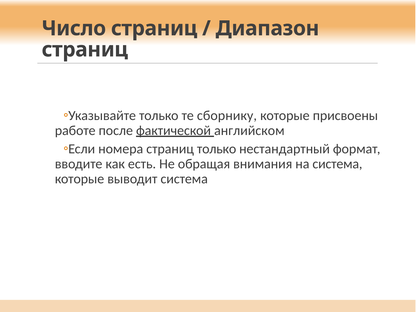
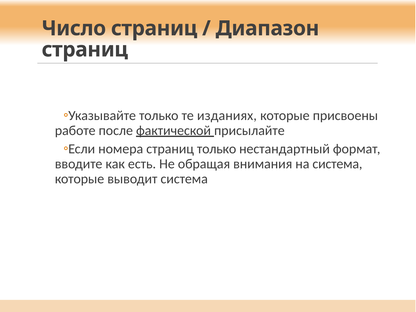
сборнику: сборнику -> изданиях (227, 115)
английском: английском -> присылайте (249, 130)
